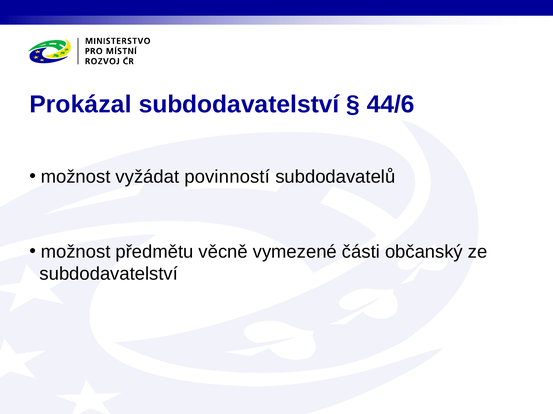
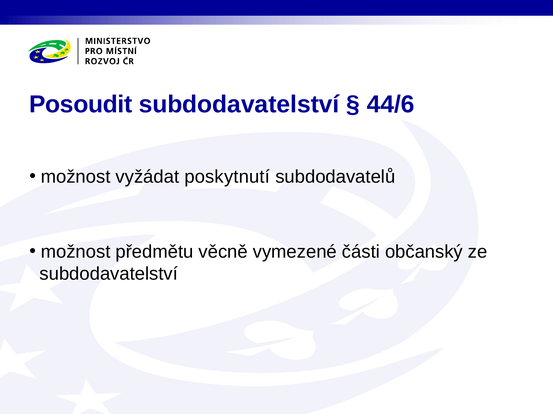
Prokázal: Prokázal -> Posoudit (81, 105)
povinností: povinností -> poskytnutí (227, 177)
